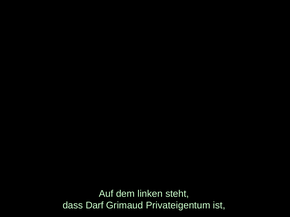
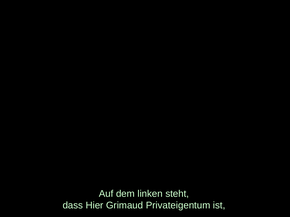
Darf: Darf -> Hier (95, 206)
